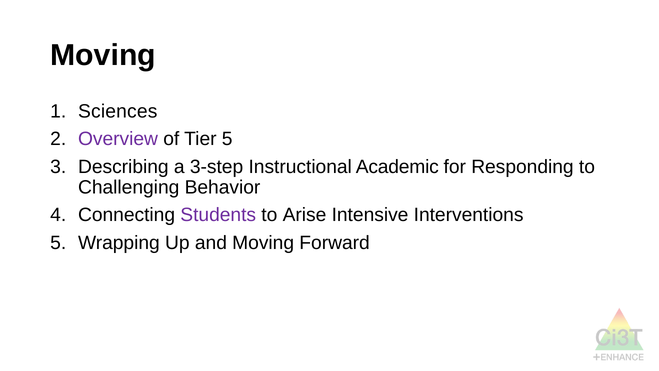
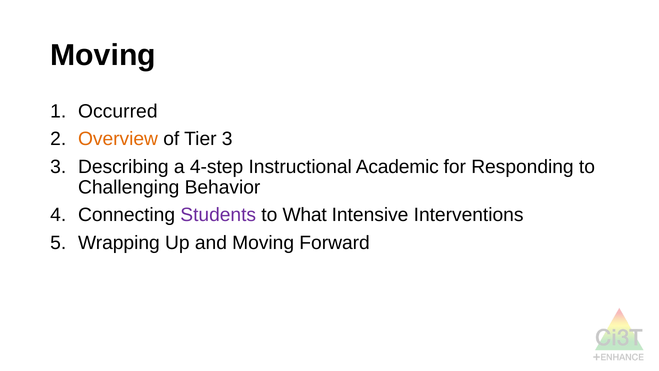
Sciences: Sciences -> Occurred (118, 111)
Overview colour: purple -> orange (118, 139)
Tier 5: 5 -> 3 (227, 139)
3-step: 3-step -> 4-step (217, 167)
Arise: Arise -> What (305, 215)
